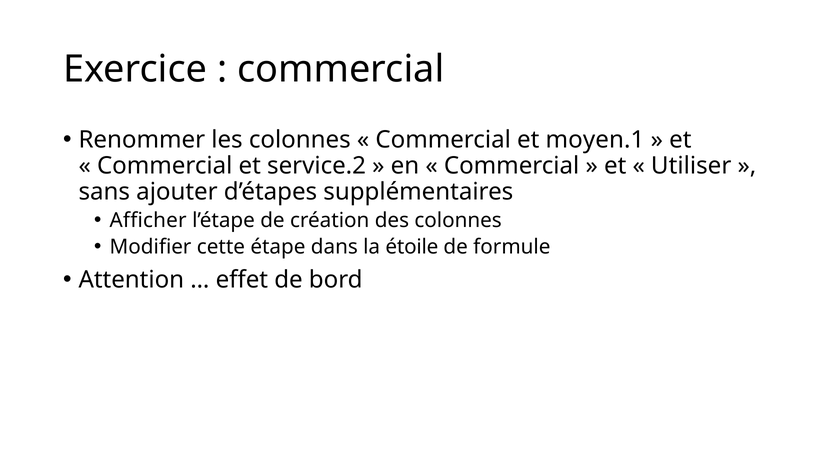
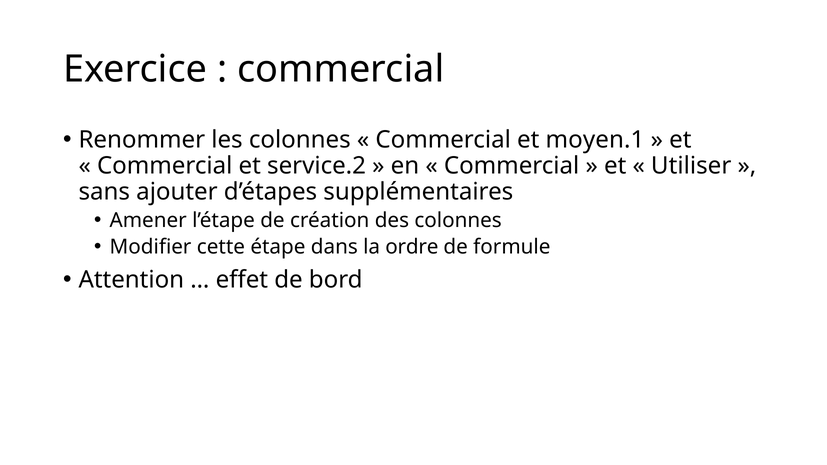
Afficher: Afficher -> Amener (148, 220)
étoile: étoile -> ordre (412, 247)
